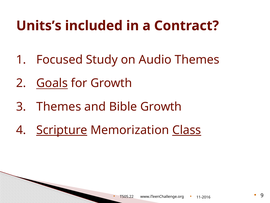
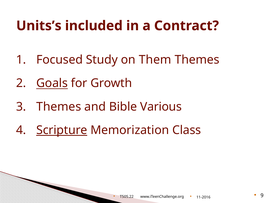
Audio: Audio -> Them (155, 59)
Bible Growth: Growth -> Various (161, 106)
Class underline: present -> none (187, 130)
